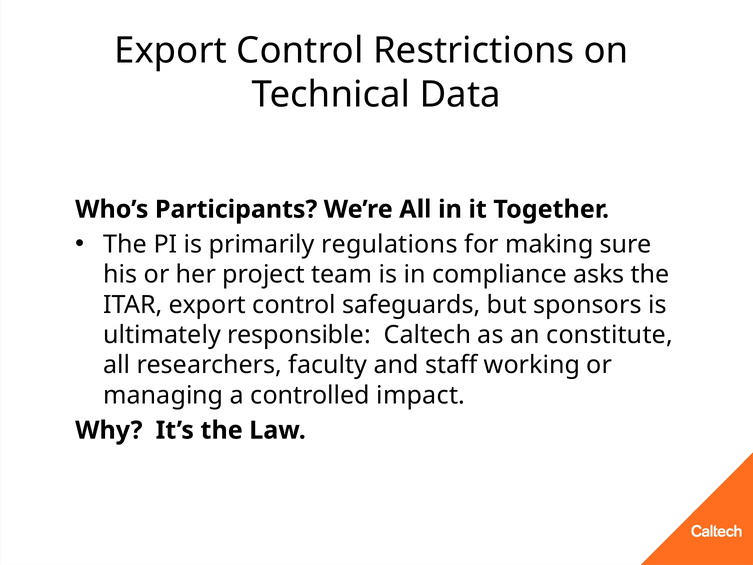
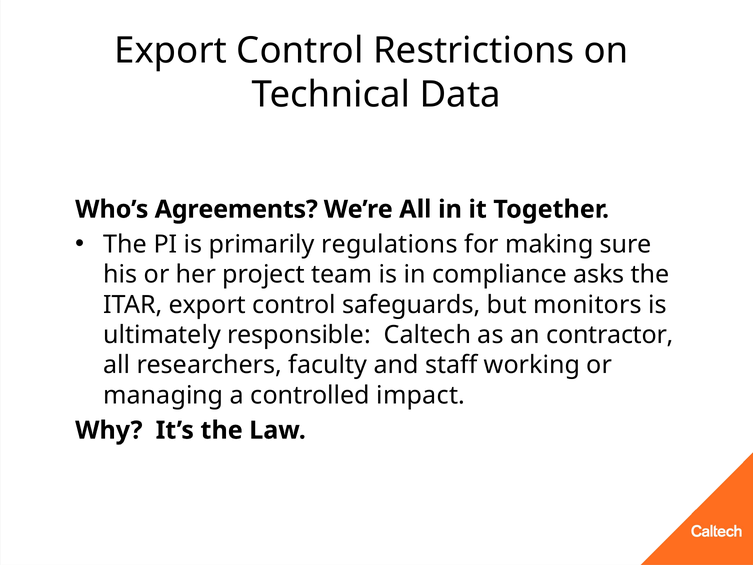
Participants: Participants -> Agreements (236, 209)
sponsors: sponsors -> monitors (587, 305)
constitute: constitute -> contractor (610, 335)
